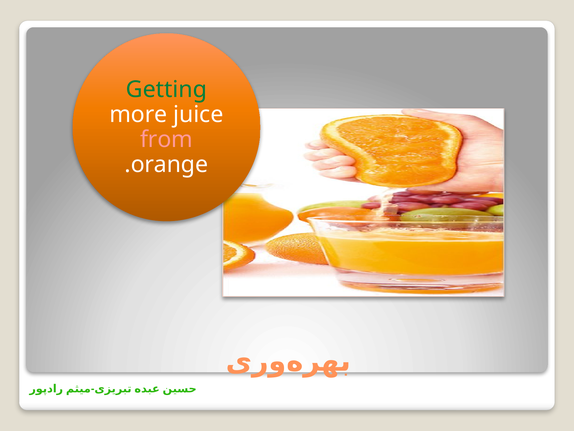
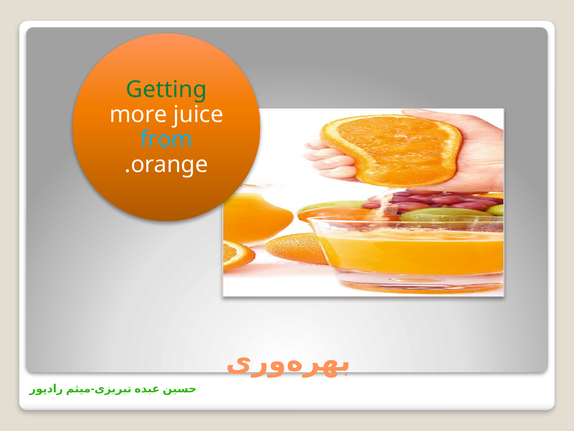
from colour: pink -> light blue (166, 140)
